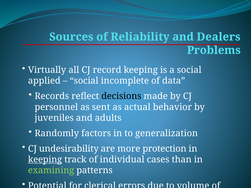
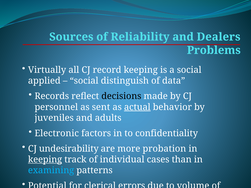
incomplete: incomplete -> distinguish (125, 81)
actual underline: none -> present (137, 107)
Randomly: Randomly -> Electronic (57, 133)
generalization: generalization -> confidentiality (167, 133)
protection: protection -> probation (164, 149)
examining colour: light green -> light blue (51, 171)
